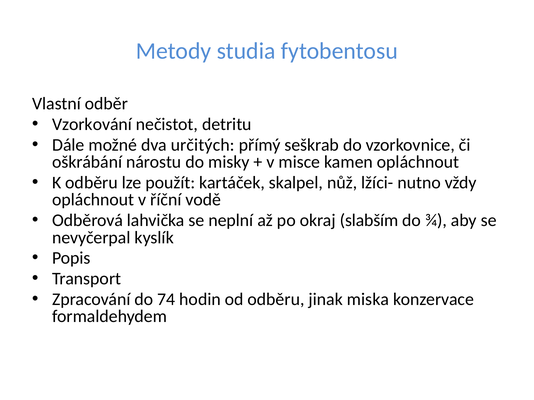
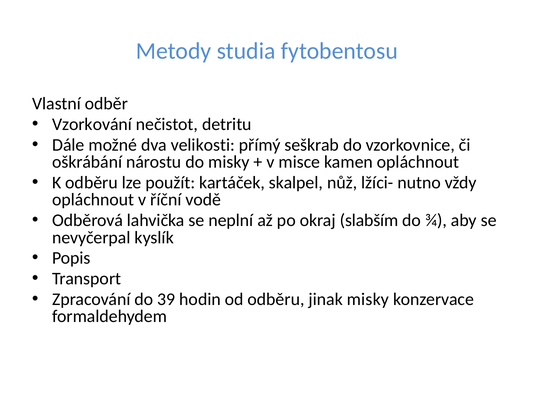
určitých: určitých -> velikosti (203, 145)
74: 74 -> 39 (166, 300)
jinak miska: miska -> misky (368, 300)
